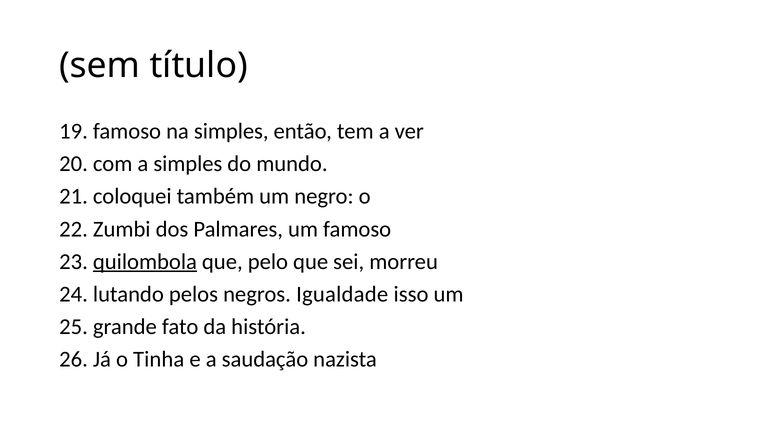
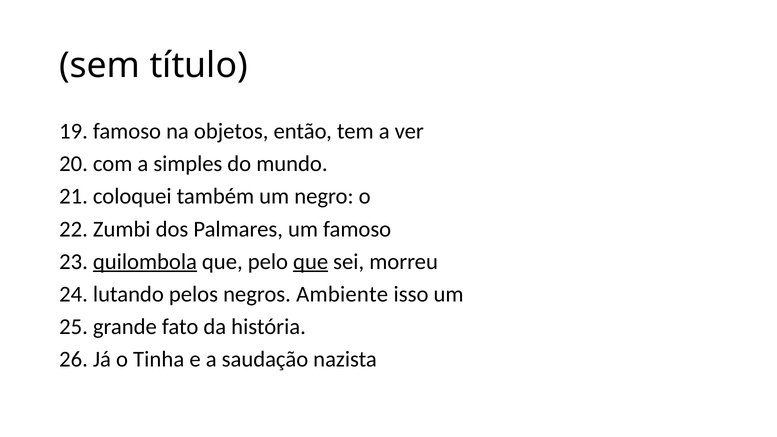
na simples: simples -> objetos (231, 131)
que underline: none -> present (311, 262)
Igualdade: Igualdade -> Ambiente (342, 294)
